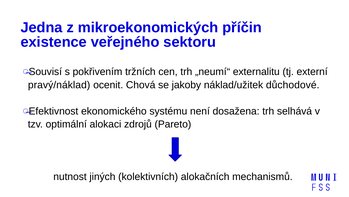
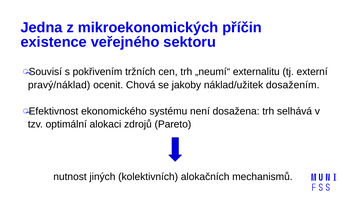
důchodové: důchodové -> dosažením (293, 85)
